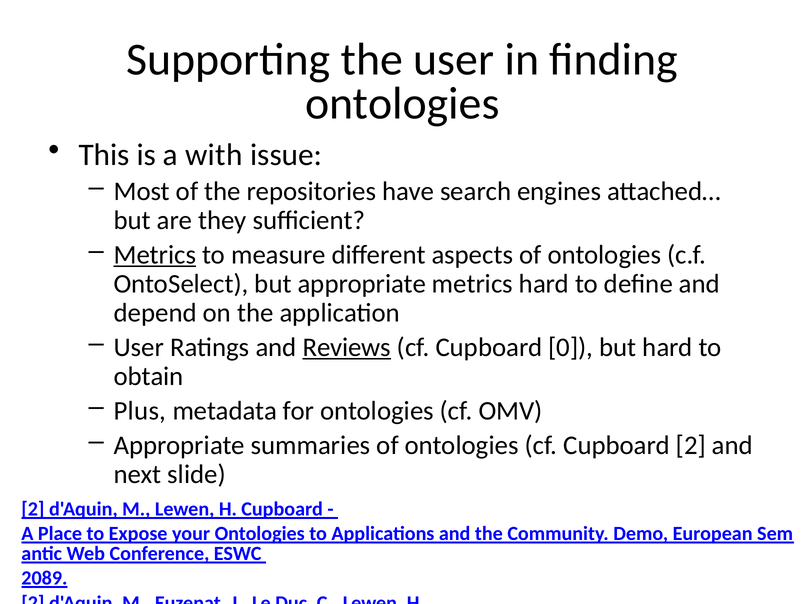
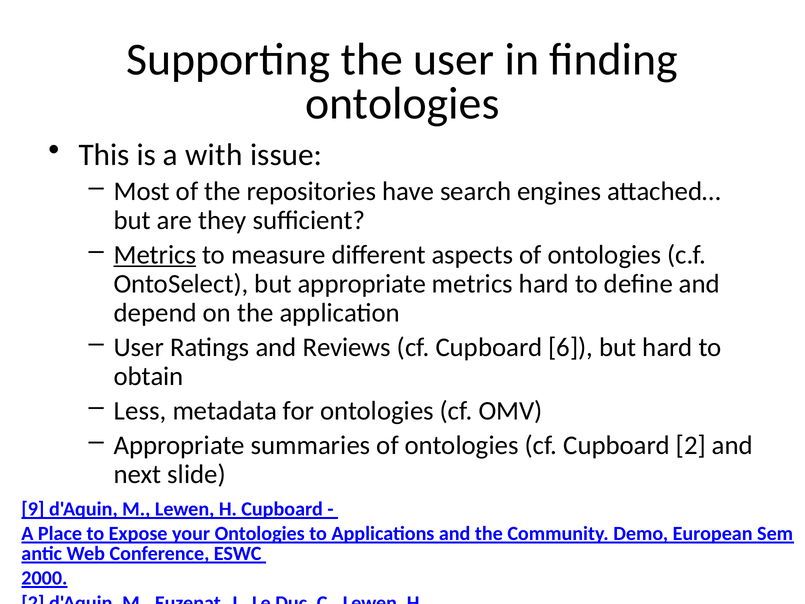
Reviews underline: present -> none (347, 347)
0: 0 -> 6 (571, 347)
Plus: Plus -> Less (140, 411)
2: 2 -> 9 (33, 509)
2089: 2089 -> 2000 (44, 578)
